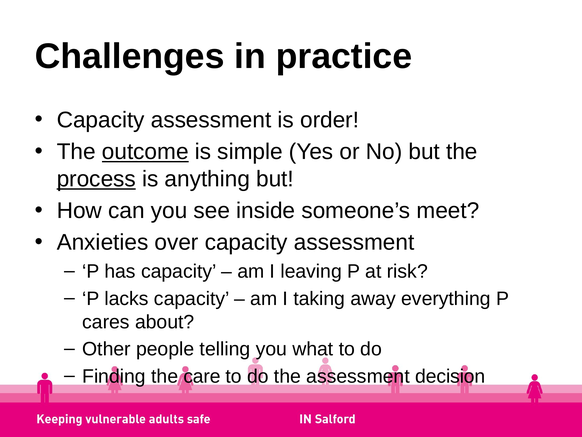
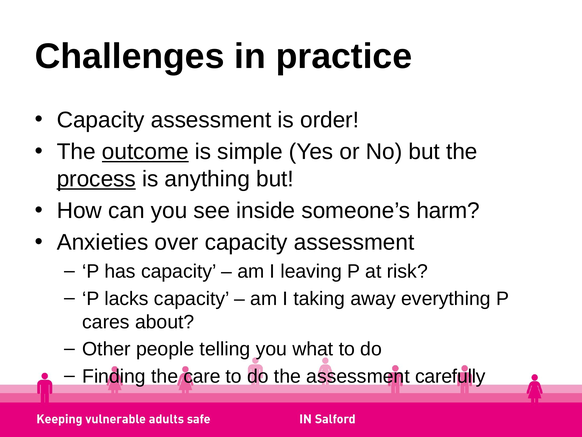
meet: meet -> harm (448, 211)
decision: decision -> carefully (450, 376)
